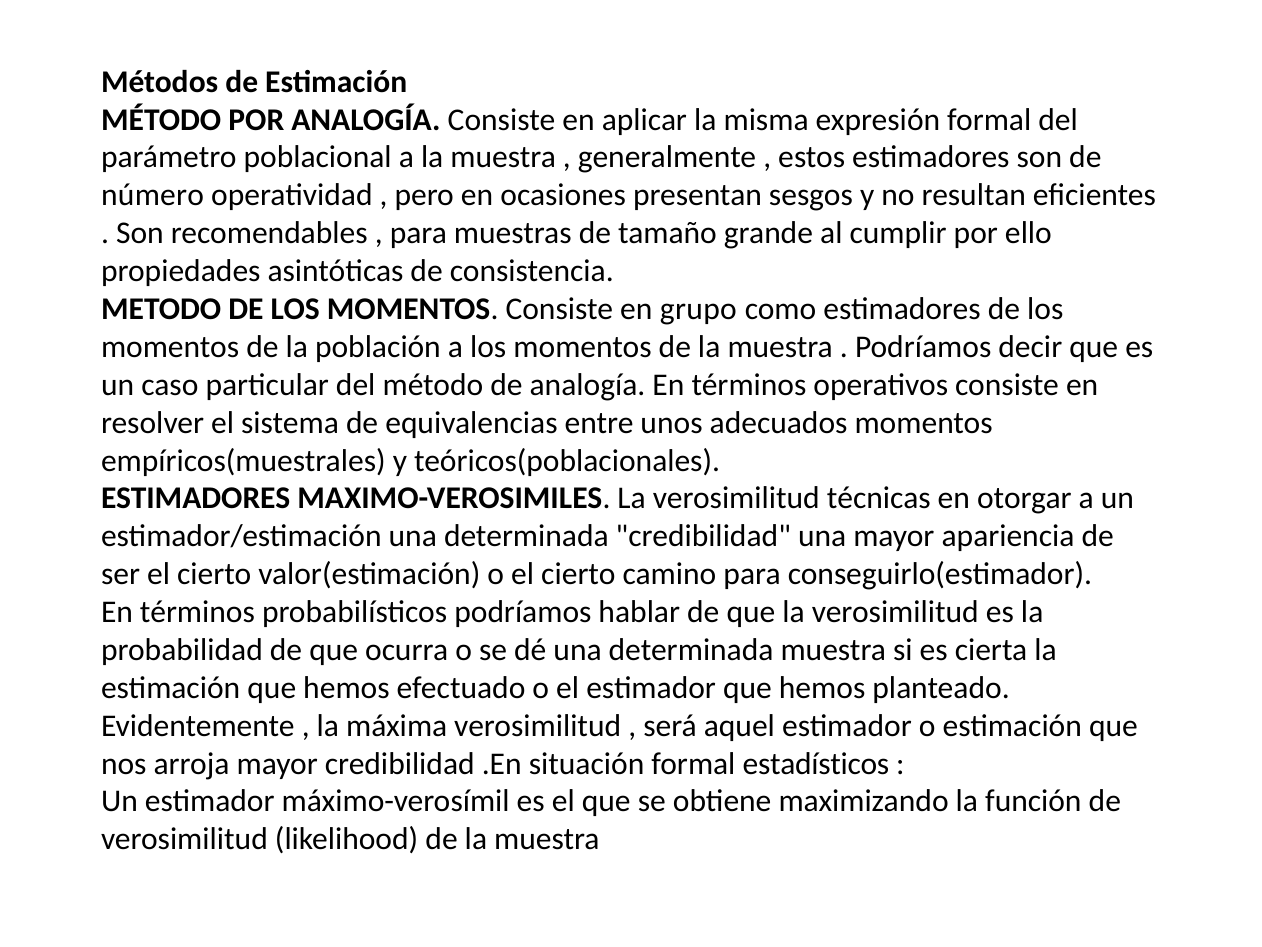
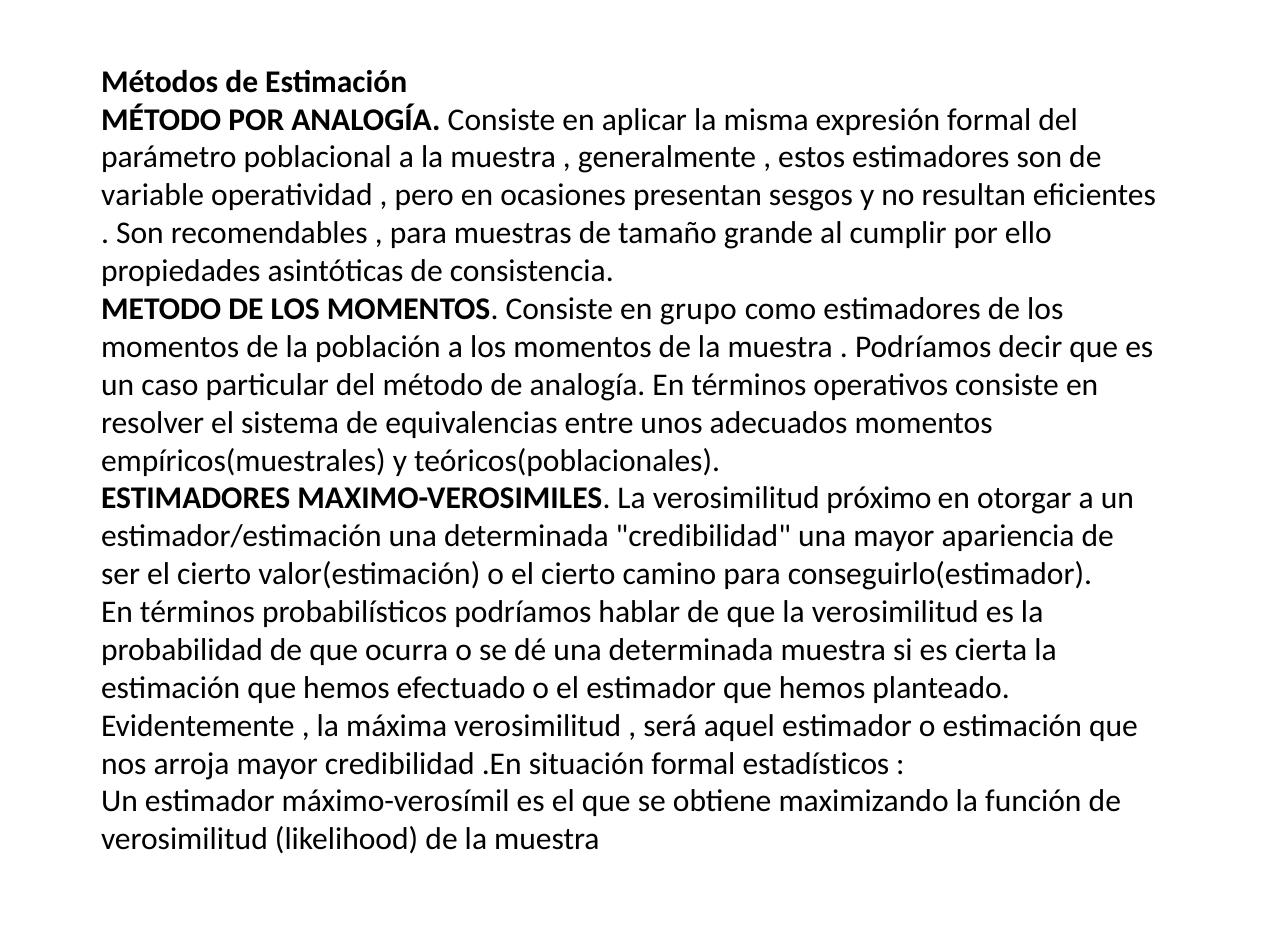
número: número -> variable (153, 195)
técnicas: técnicas -> próximo (879, 498)
